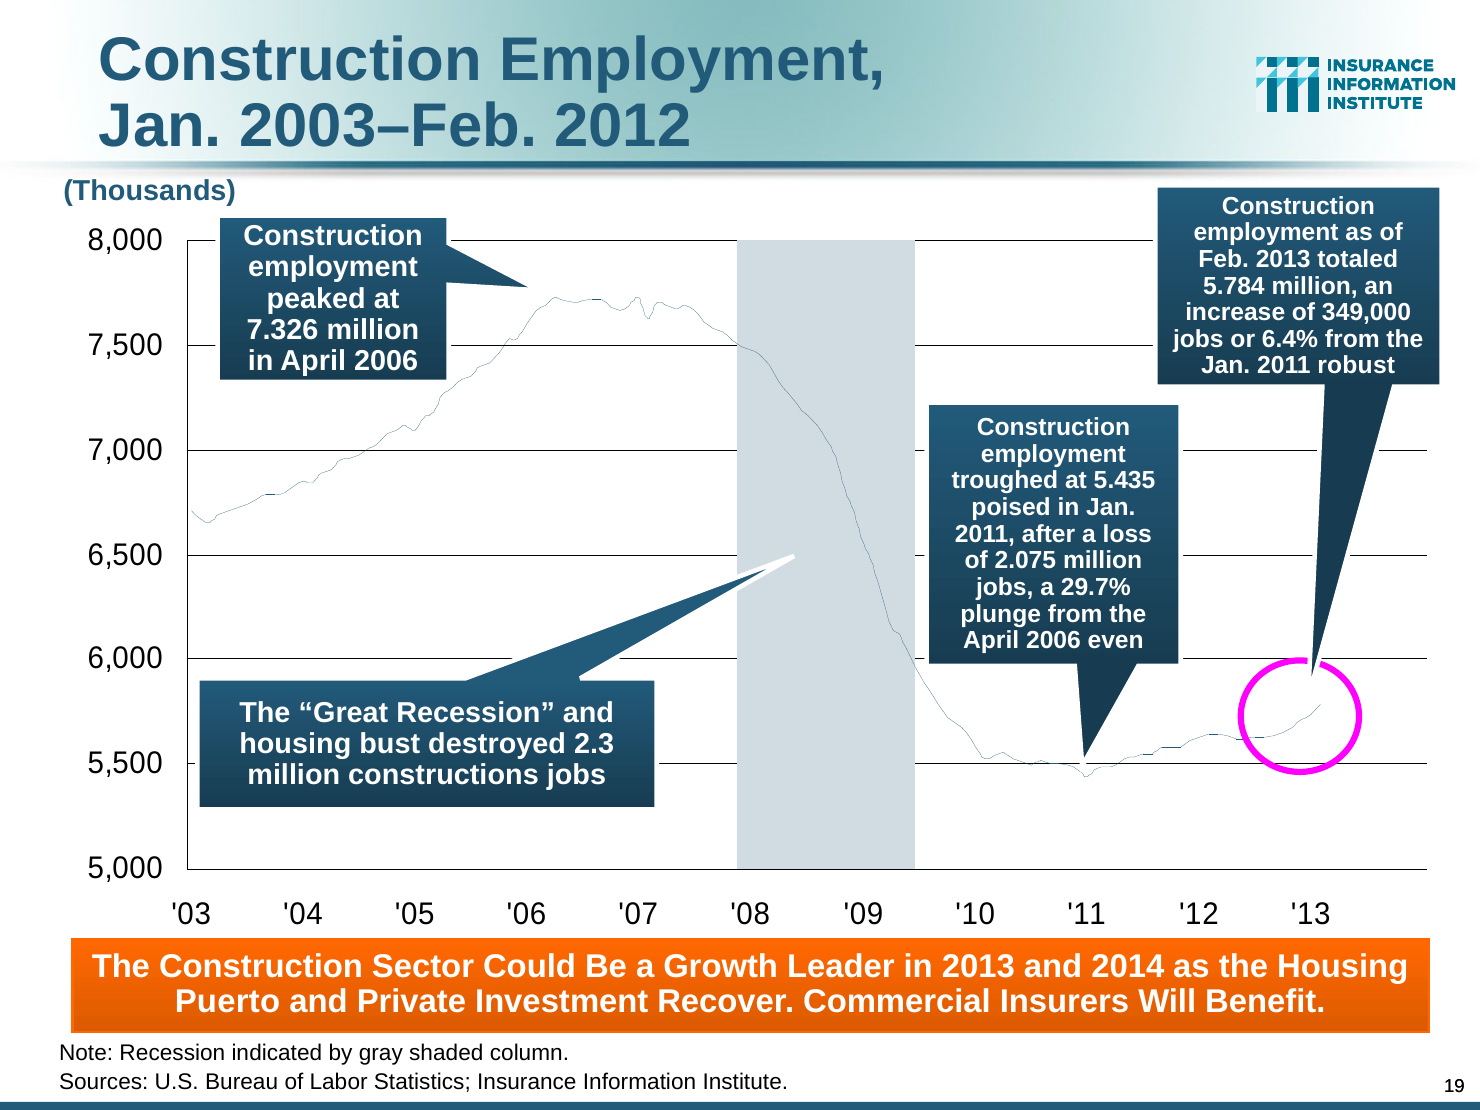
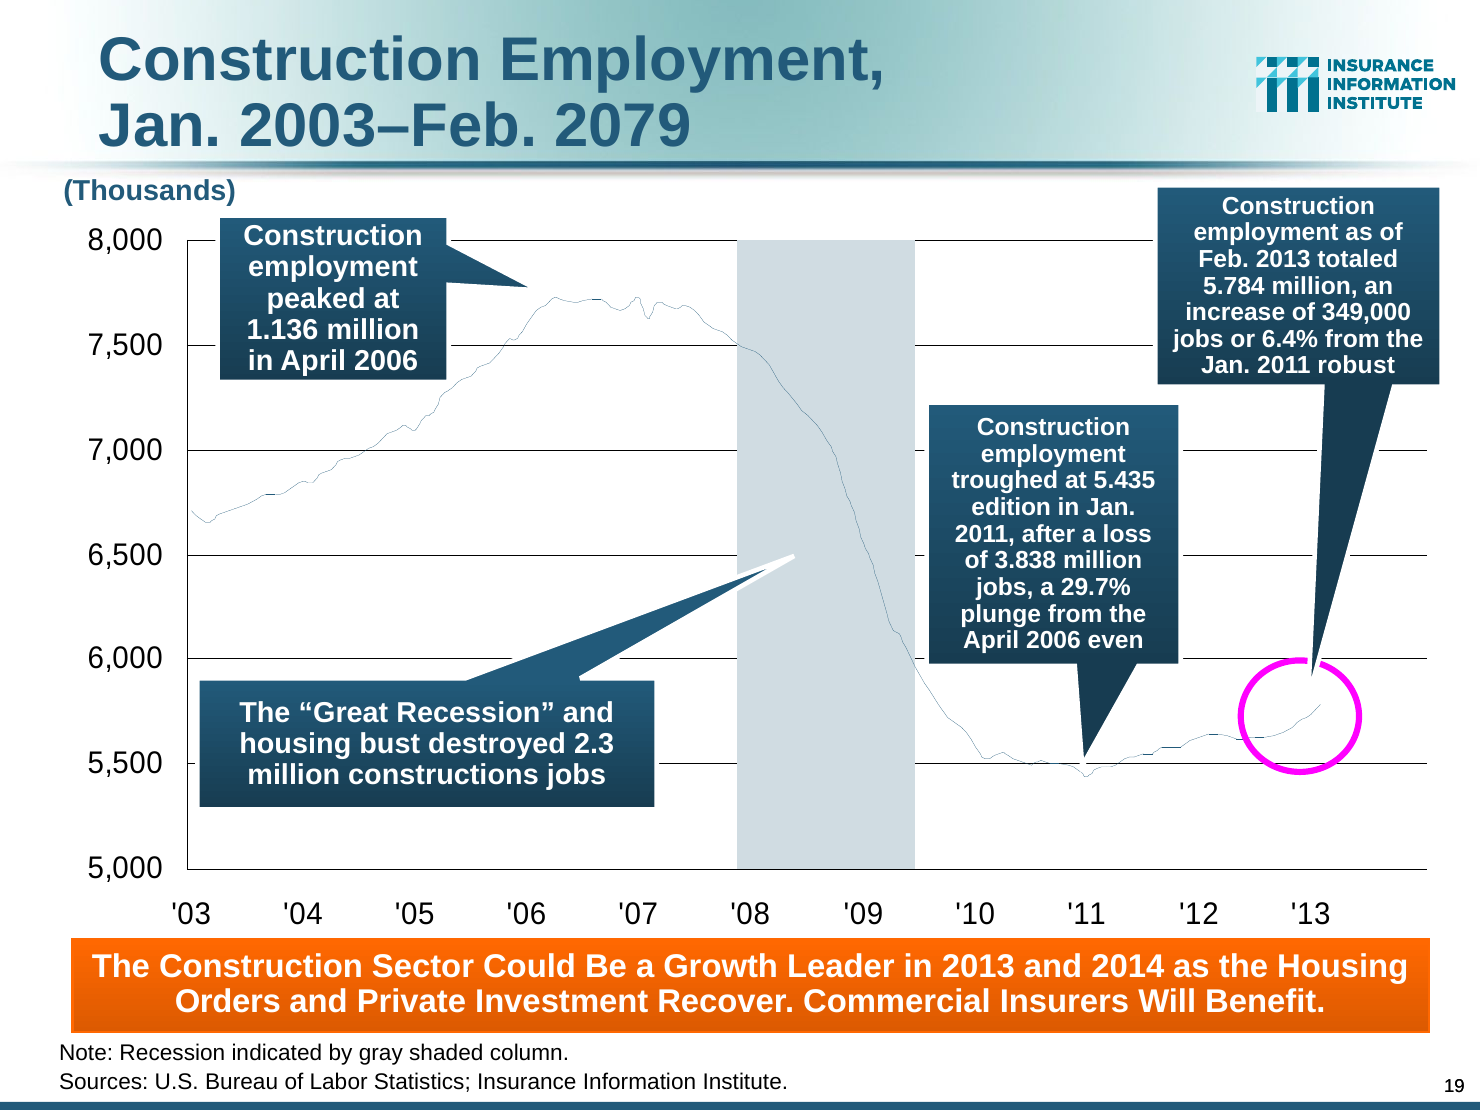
2012: 2012 -> 2079 (623, 126)
7.326: 7.326 -> 1.136 (283, 330)
poised: poised -> edition (1011, 507)
2.075: 2.075 -> 3.838 (1025, 561)
Puerto: Puerto -> Orders (228, 1002)
